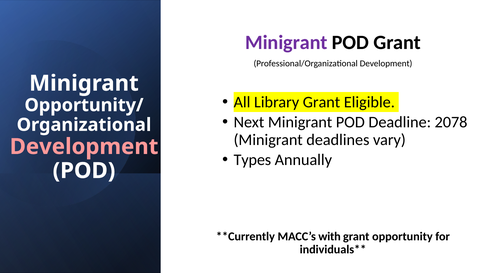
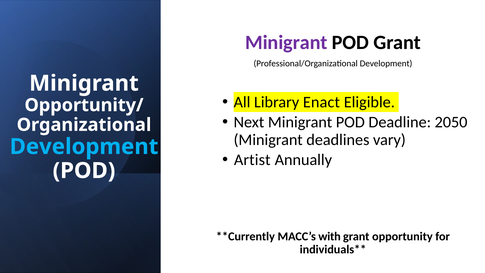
Library Grant: Grant -> Enact (321, 102)
2078: 2078 -> 2050 (451, 122)
Development colour: pink -> light blue (84, 147)
Types: Types -> Artist (252, 160)
